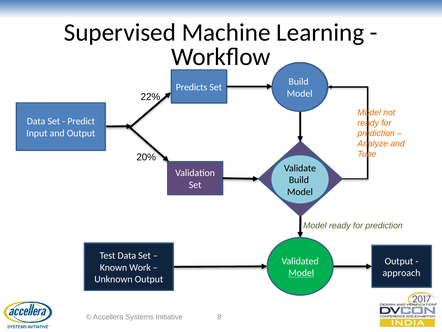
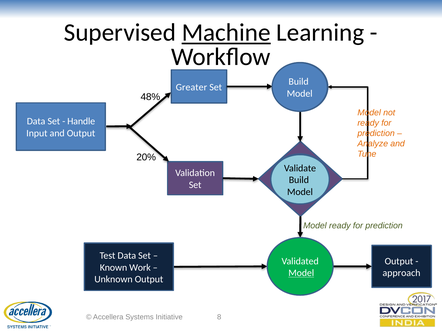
Machine underline: none -> present (226, 33)
Predicts: Predicts -> Greater (191, 87)
22%: 22% -> 48% (150, 97)
Predict: Predict -> Handle (81, 121)
